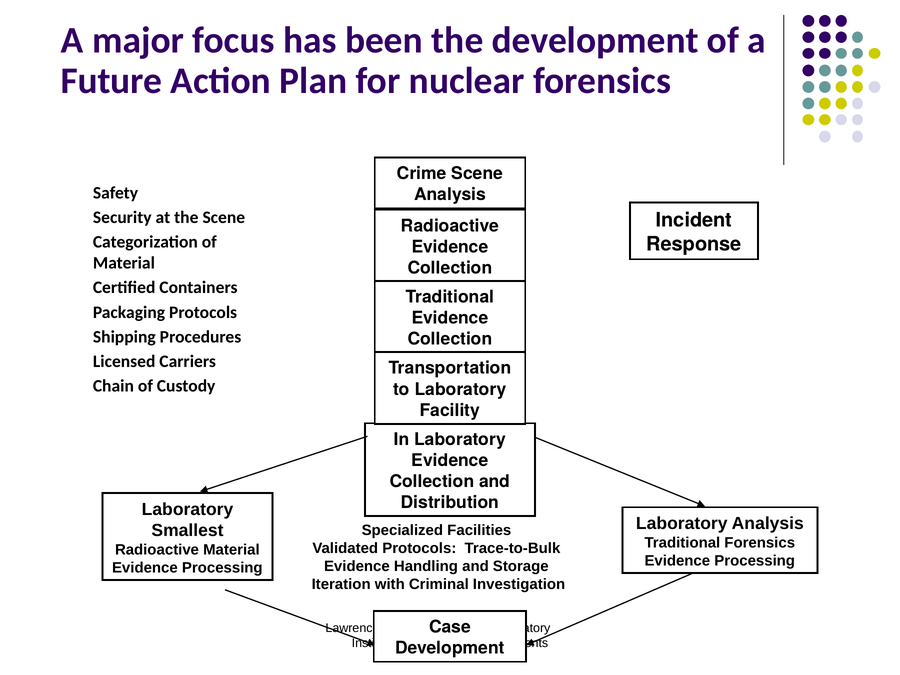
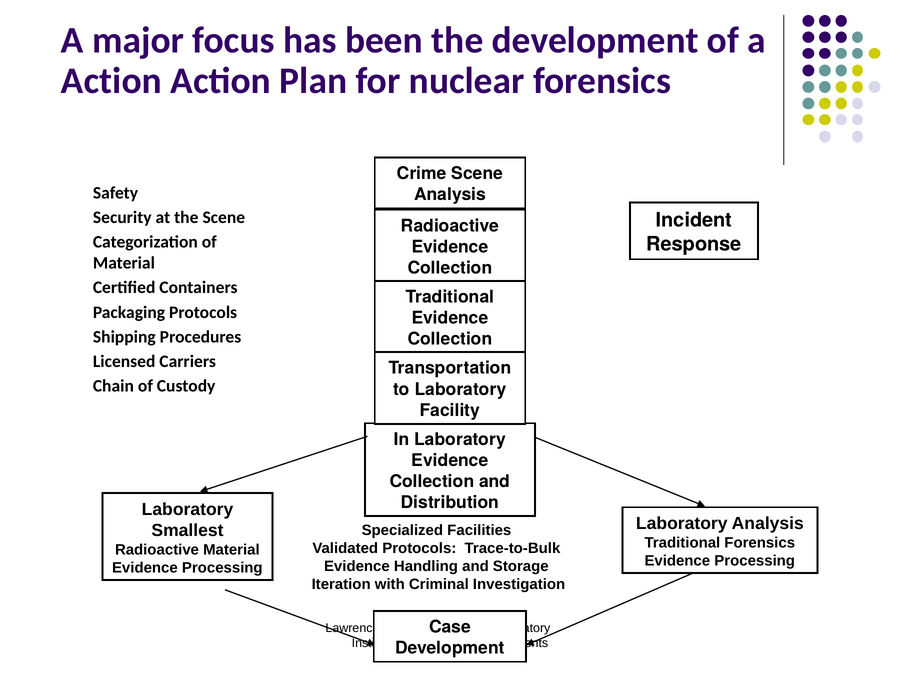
Future: Future -> Action (111, 81)
